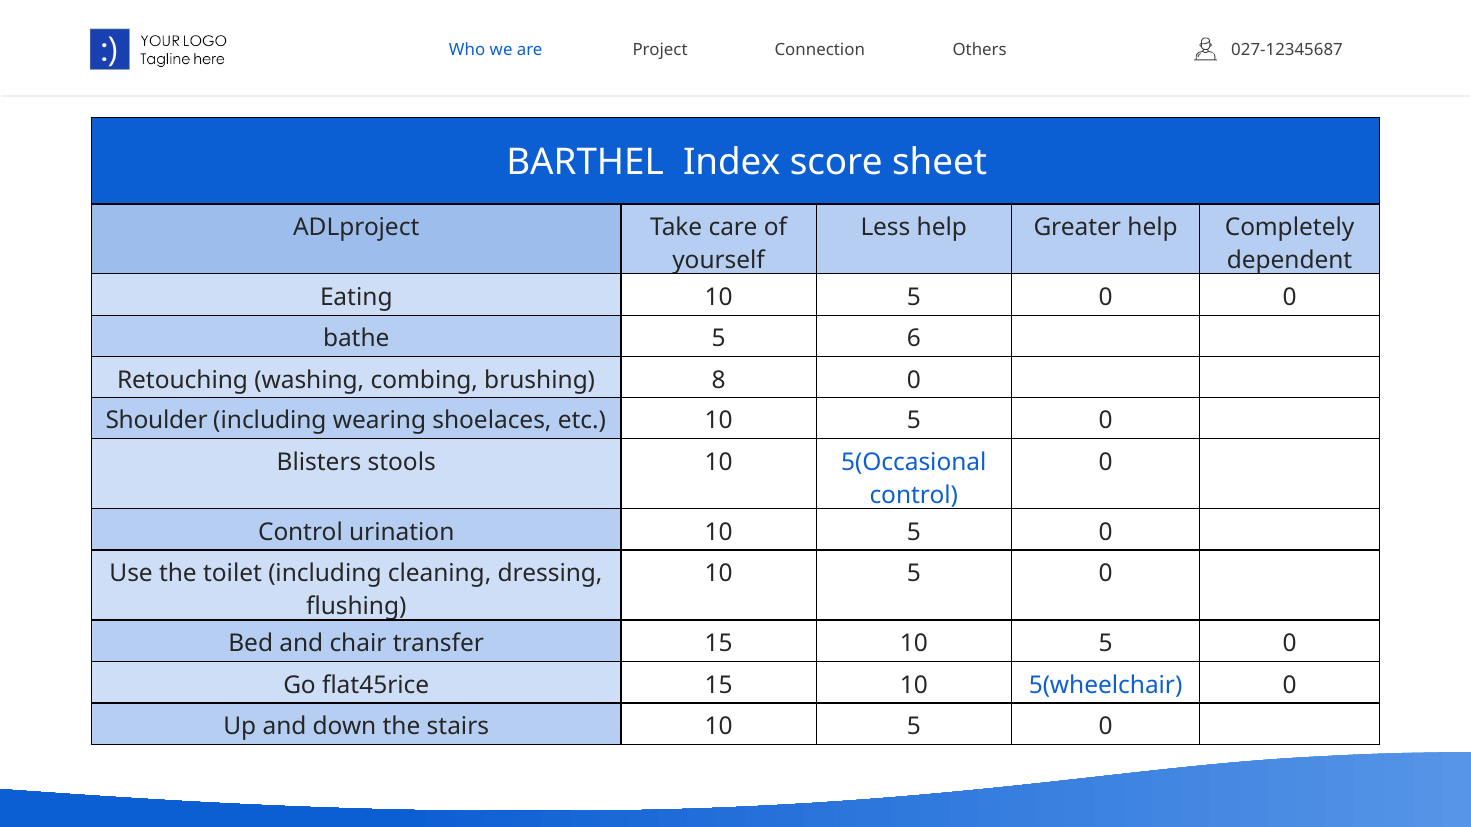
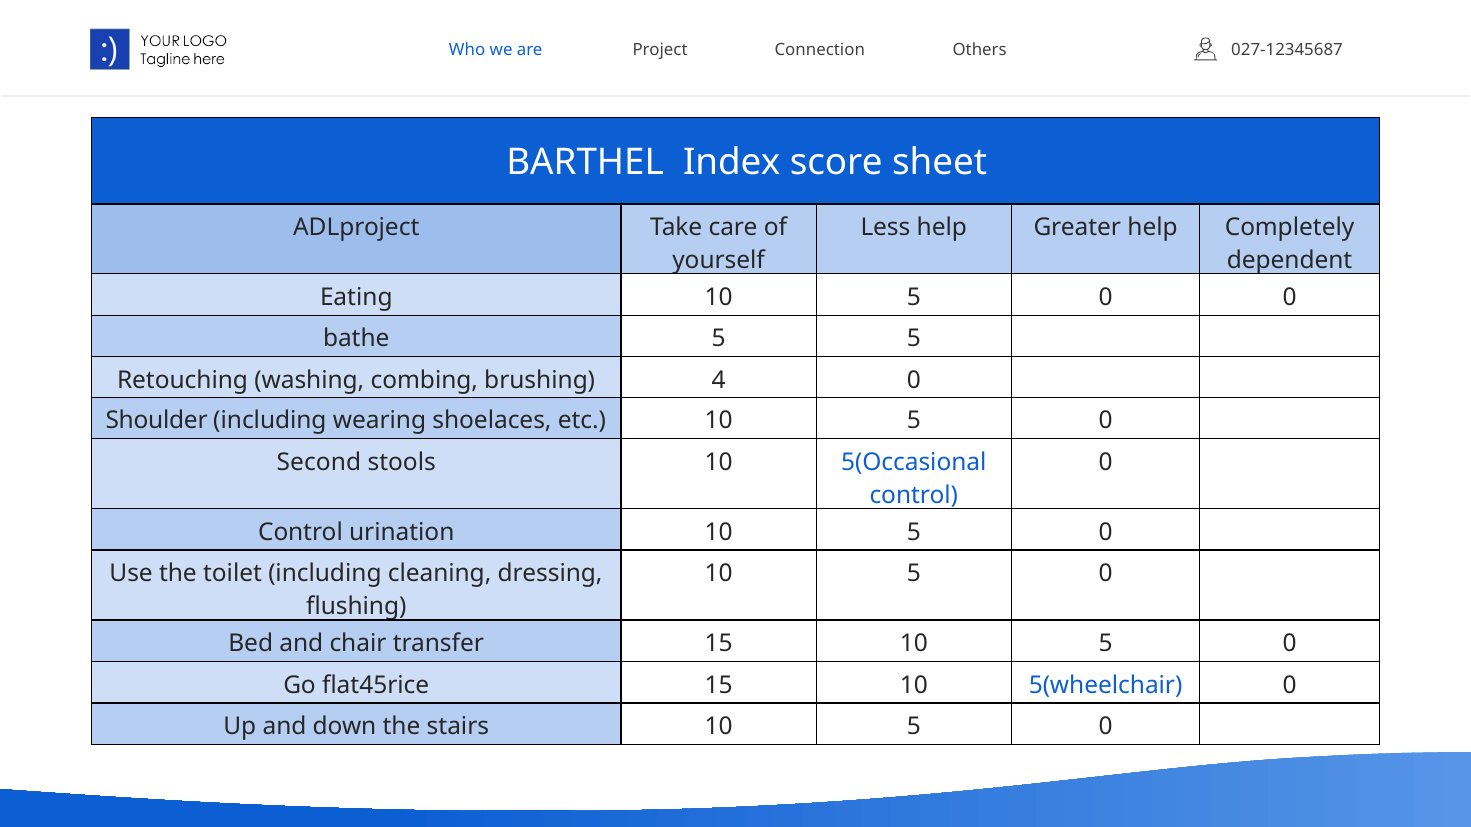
5 6: 6 -> 5 (914, 339)
8: 8 -> 4 (719, 381)
Blisters: Blisters -> Second (319, 463)
